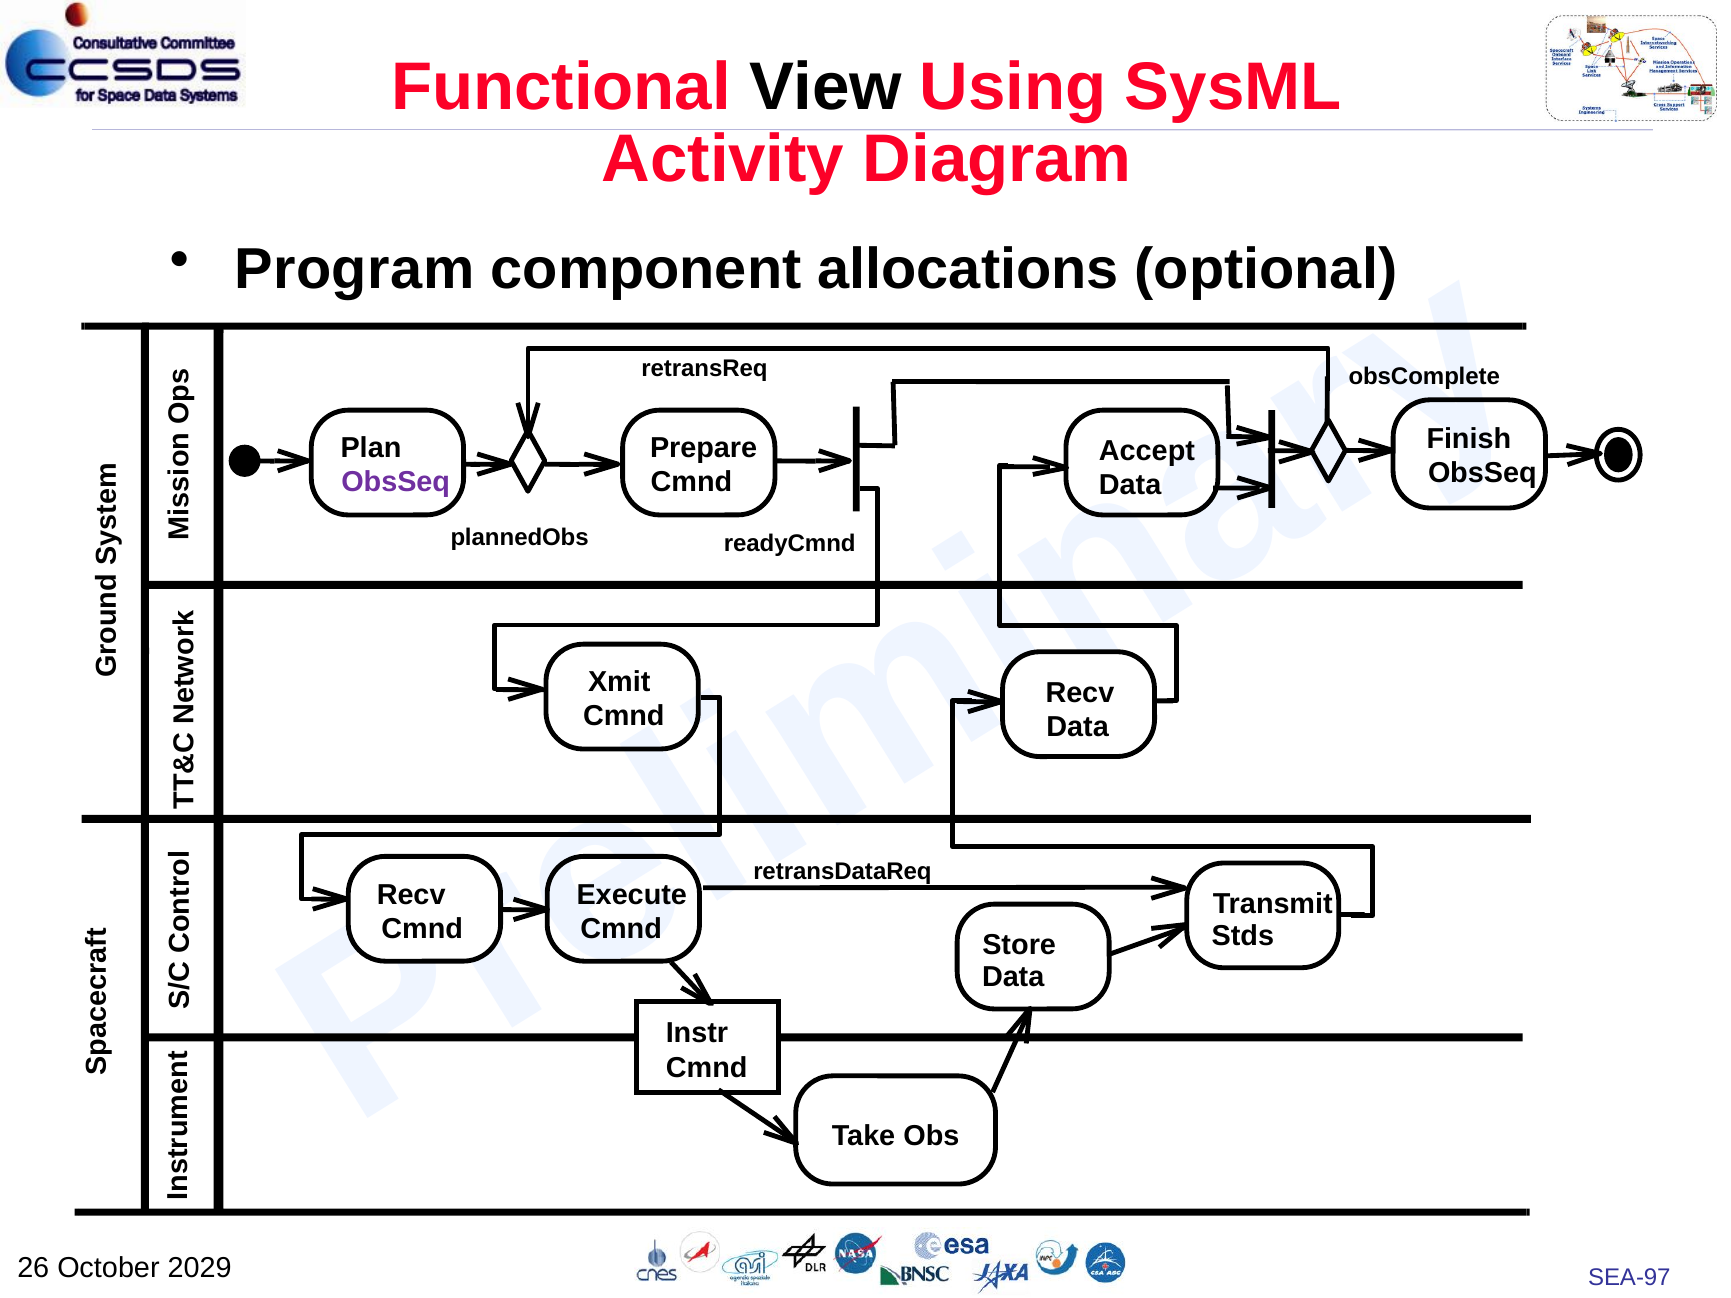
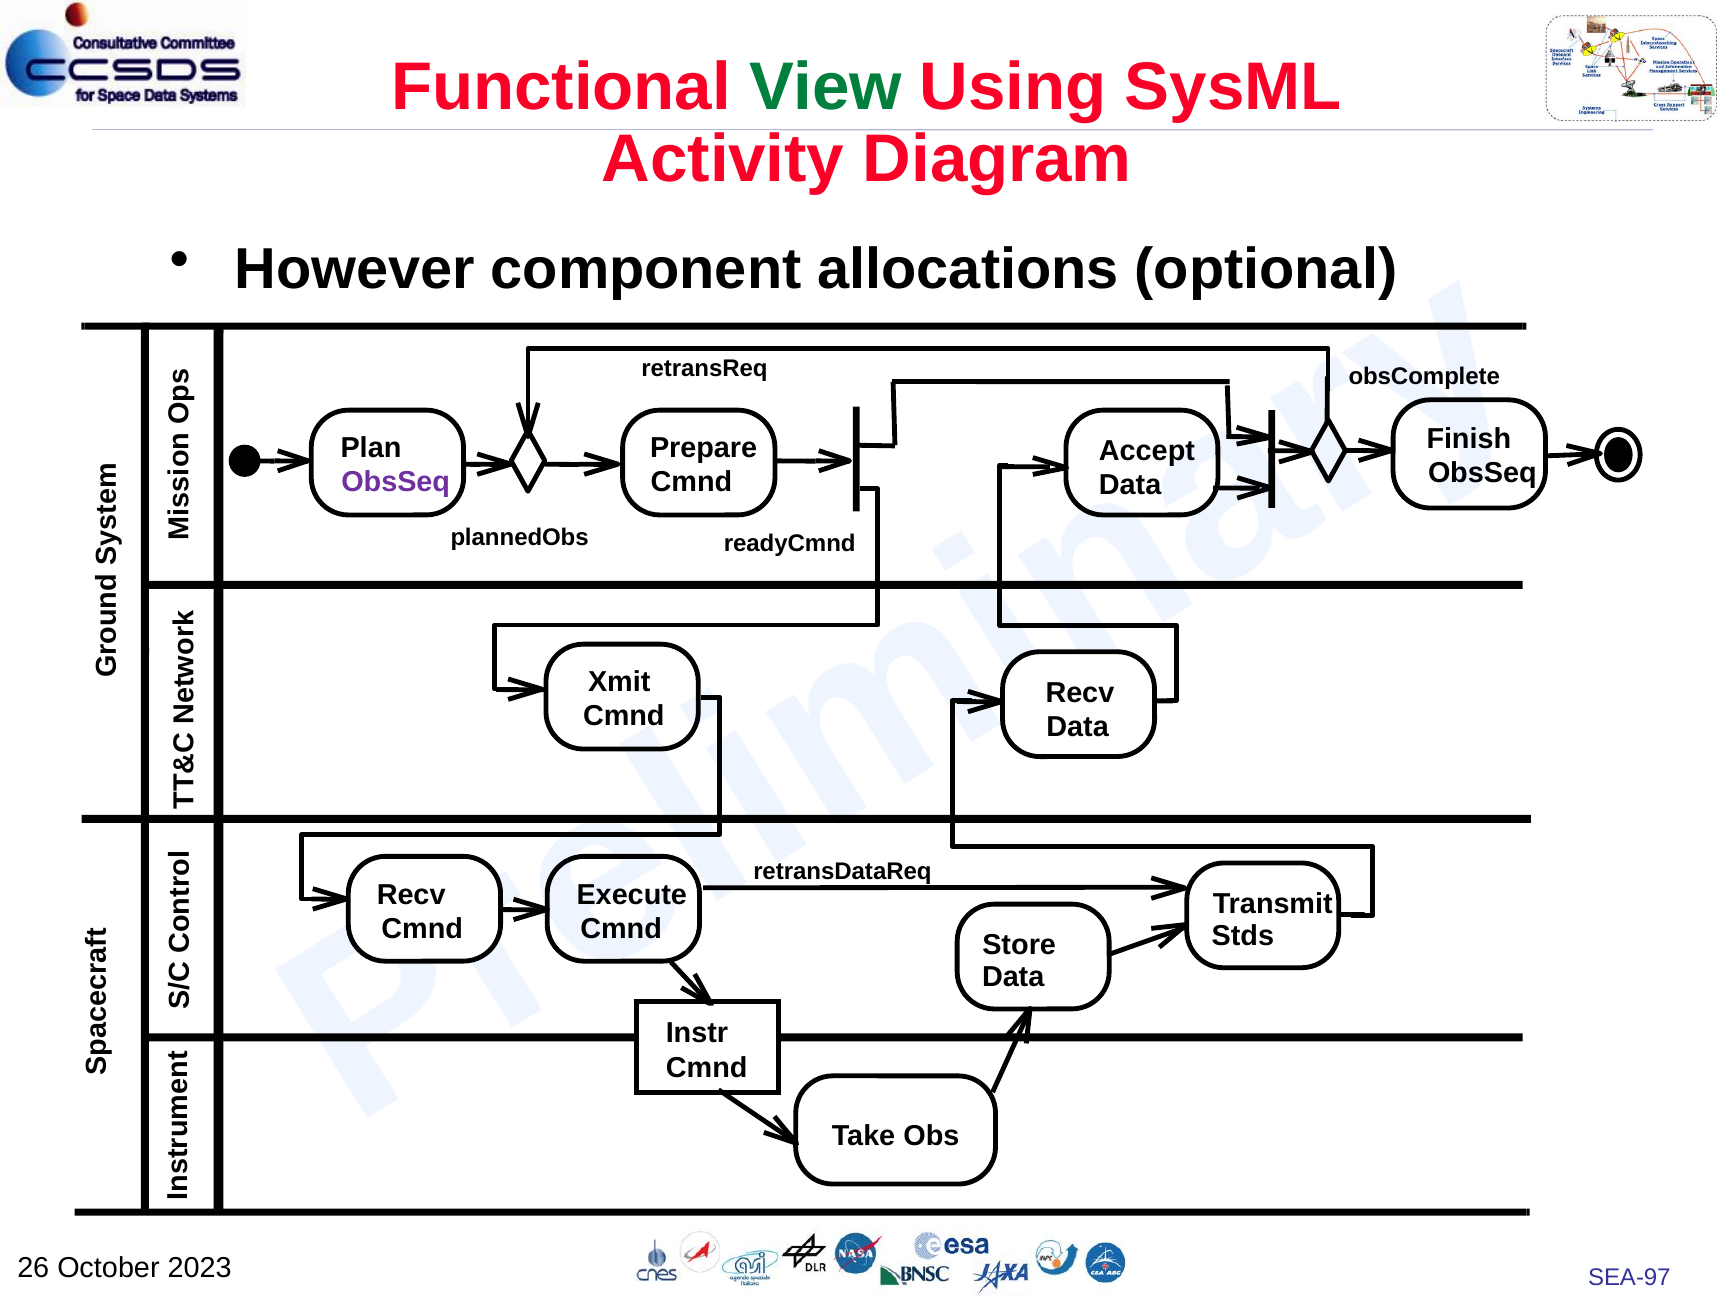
View colour: black -> green (825, 87)
Program: Program -> However (355, 269)
2029: 2029 -> 2023 (200, 1268)
